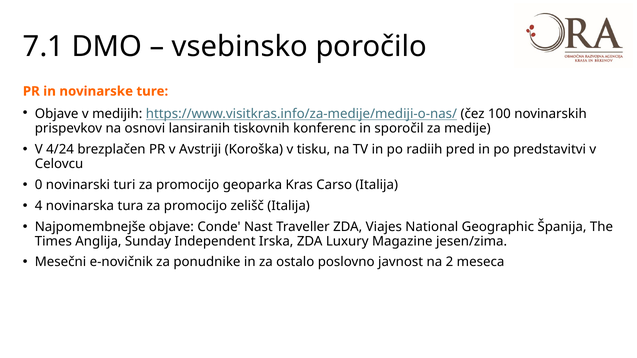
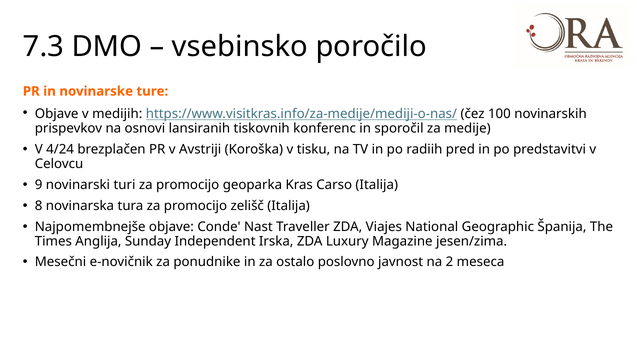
7.1: 7.1 -> 7.3 (43, 47)
0: 0 -> 9 (39, 185)
4: 4 -> 8 (39, 206)
